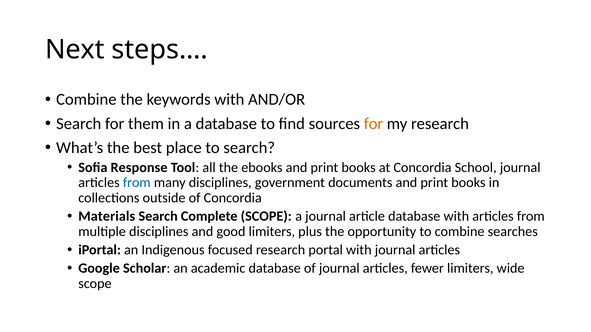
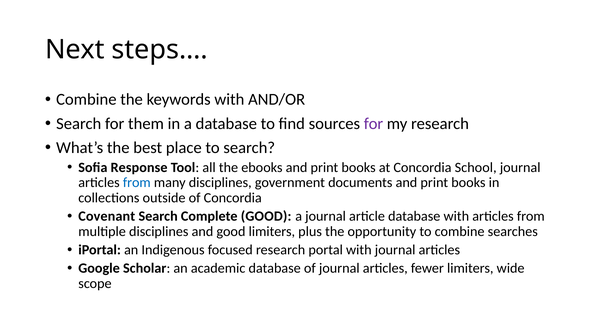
for colour: orange -> purple (373, 124)
Materials: Materials -> Covenant (107, 217)
Complete SCOPE: SCOPE -> GOOD (266, 217)
